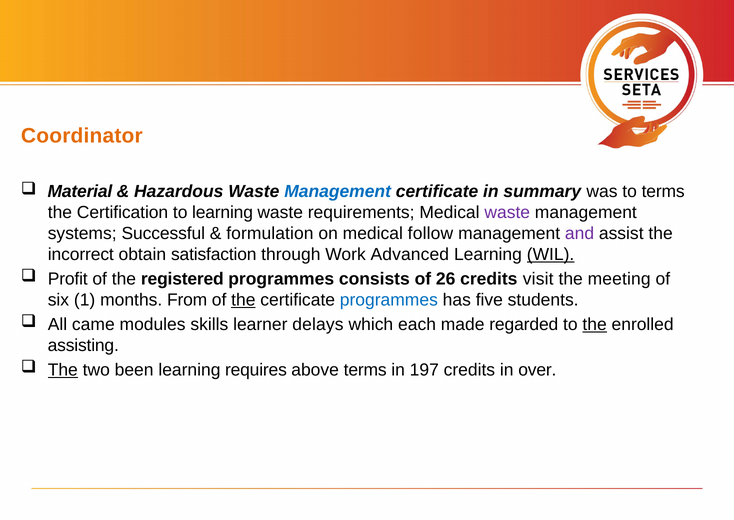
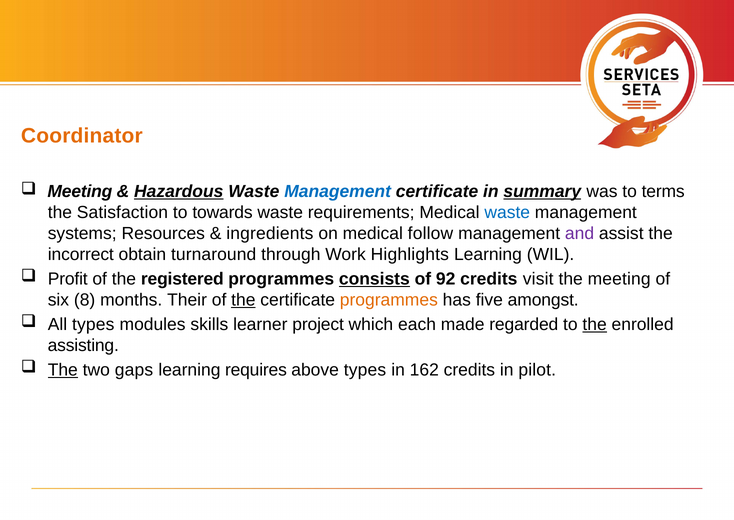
Material: Material -> Meeting (80, 191)
Hazardous underline: none -> present (179, 191)
summary underline: none -> present (542, 191)
Certification: Certification -> Satisfaction (122, 212)
to learning: learning -> towards (223, 212)
waste colour: purple -> blue (507, 212)
Successful: Successful -> Resources (163, 233)
formulation: formulation -> ingredients (270, 233)
satisfaction: satisfaction -> turnaround (214, 254)
Advanced: Advanced -> Highlights (410, 254)
WIL underline: present -> none (551, 254)
consists underline: none -> present (374, 279)
26: 26 -> 92 (446, 279)
1: 1 -> 8 (85, 300)
From: From -> Their (187, 300)
programmes colour: blue -> orange (389, 300)
students: students -> amongst (543, 300)
All came: came -> types (93, 324)
delays: delays -> project (318, 324)
been: been -> gaps (134, 370)
above terms: terms -> types (365, 370)
197: 197 -> 162 (424, 370)
over: over -> pilot (537, 370)
